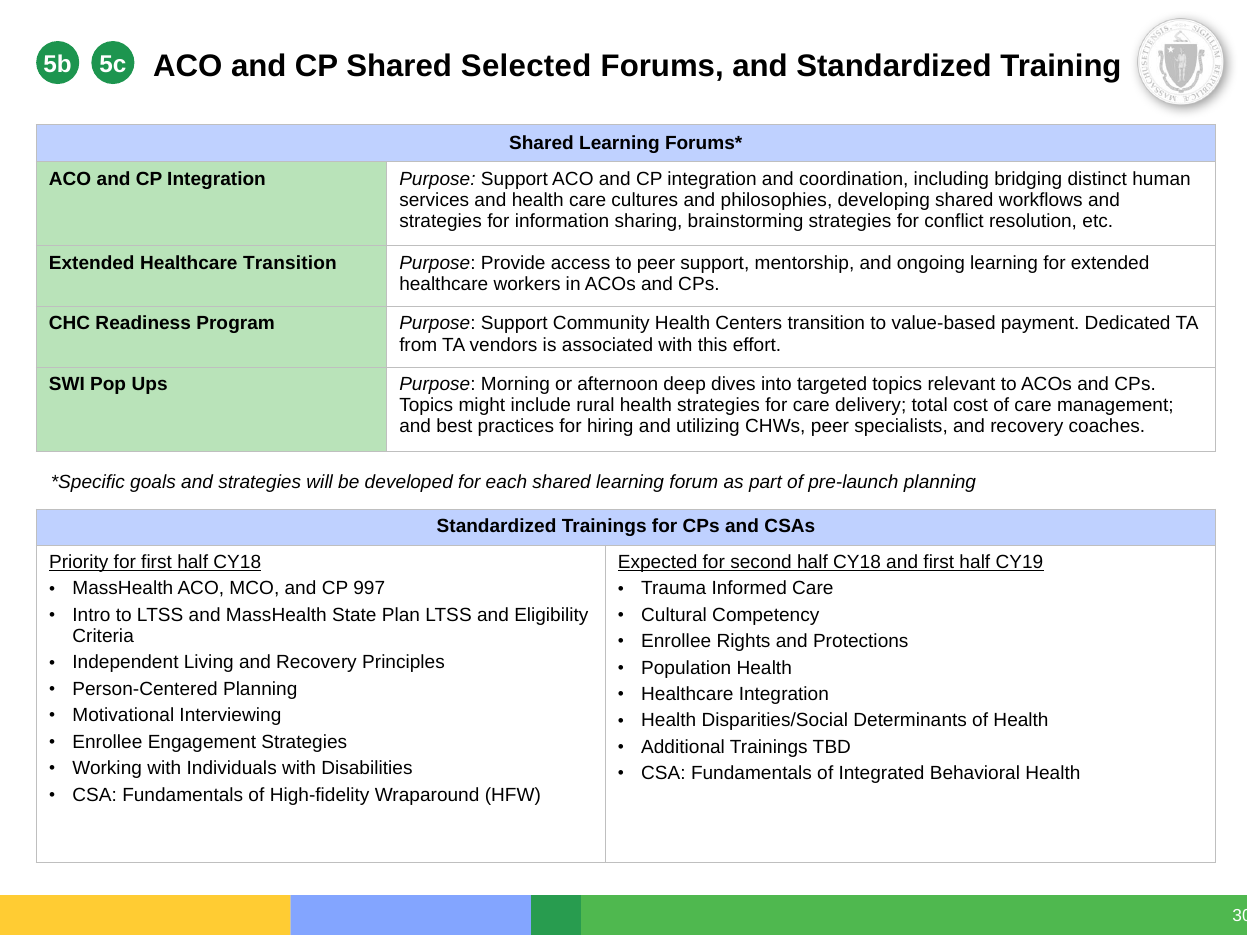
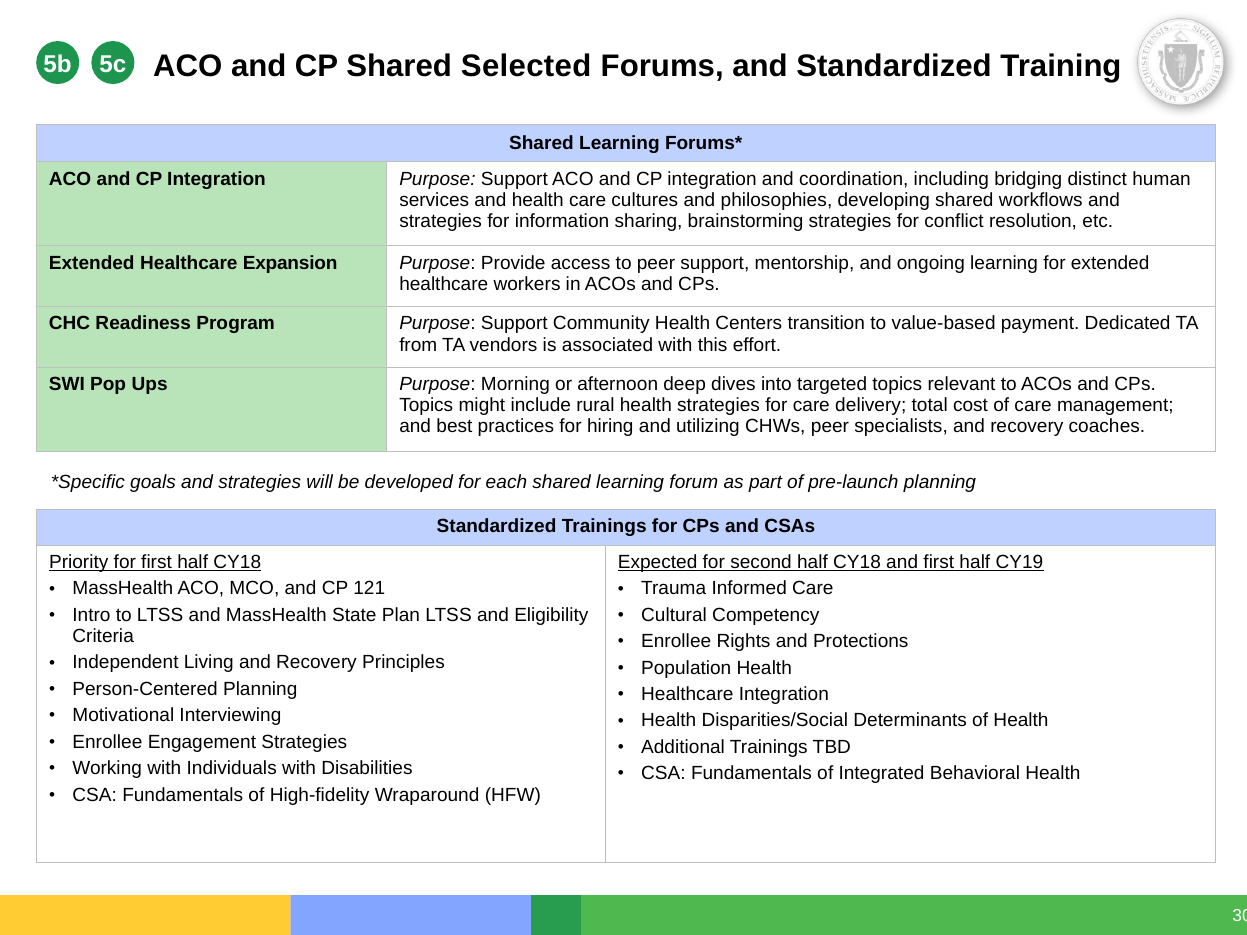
Healthcare Transition: Transition -> Expansion (290, 263)
997: 997 -> 121 (369, 589)
